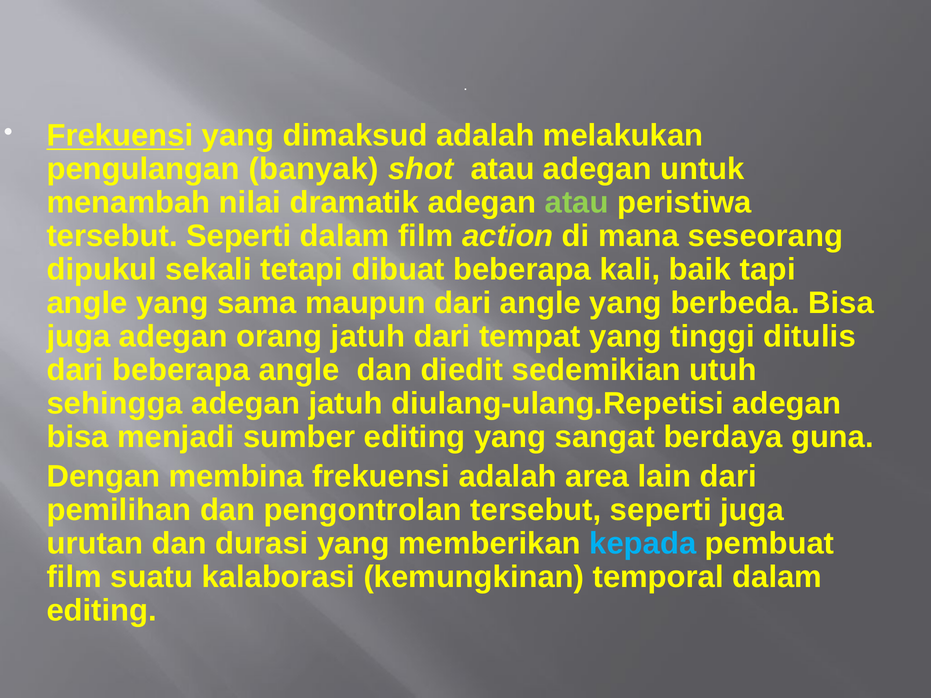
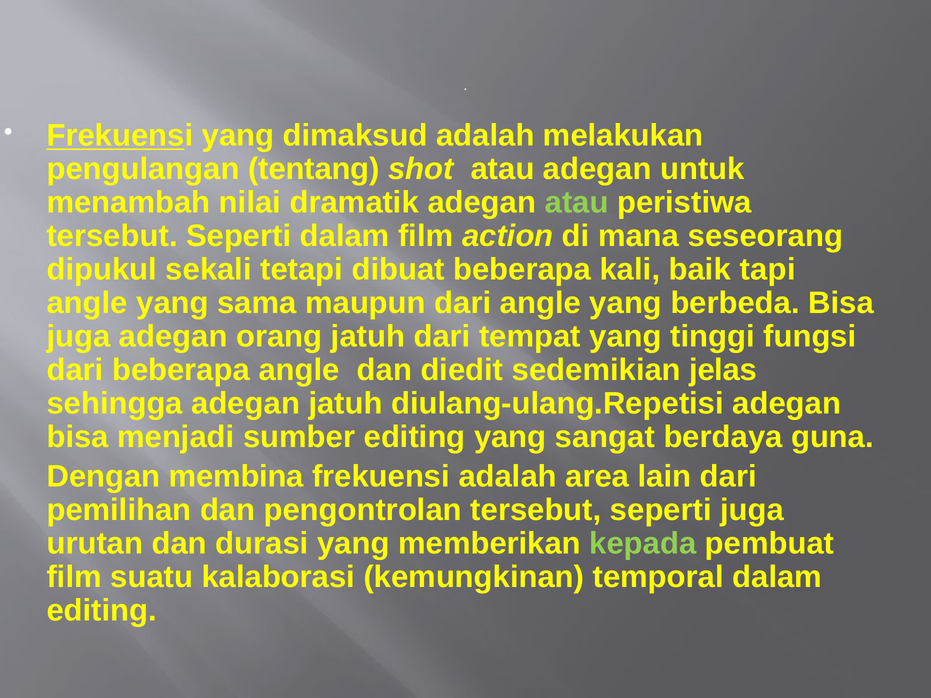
banyak: banyak -> tentang (314, 169)
ditulis: ditulis -> fungsi (810, 337)
utuh: utuh -> jelas (723, 370)
kepada colour: light blue -> light green (643, 544)
